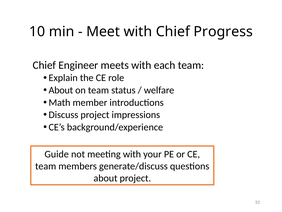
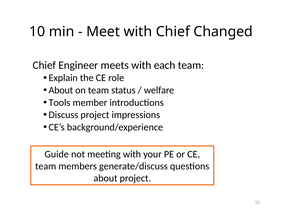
Progress: Progress -> Changed (223, 32)
Math: Math -> Tools (59, 102)
